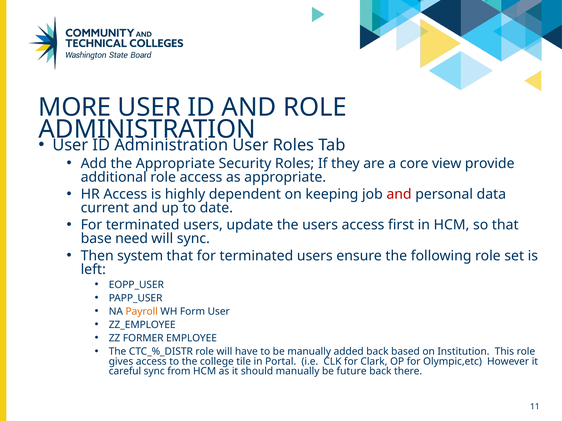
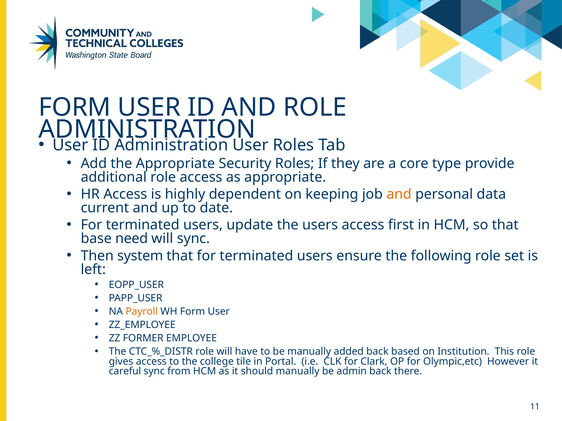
MORE: MORE -> FORM (75, 107)
view: view -> type (447, 164)
and colour: red -> orange (399, 194)
future: future -> admin (352, 372)
